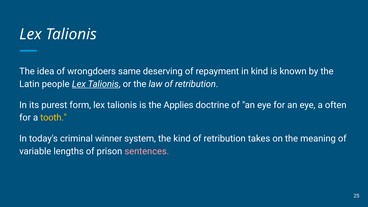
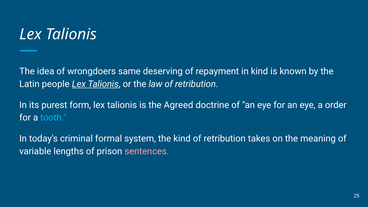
Applies: Applies -> Agreed (178, 105)
often: often -> order (336, 105)
tooth colour: yellow -> light blue (53, 118)
winner: winner -> formal (109, 139)
